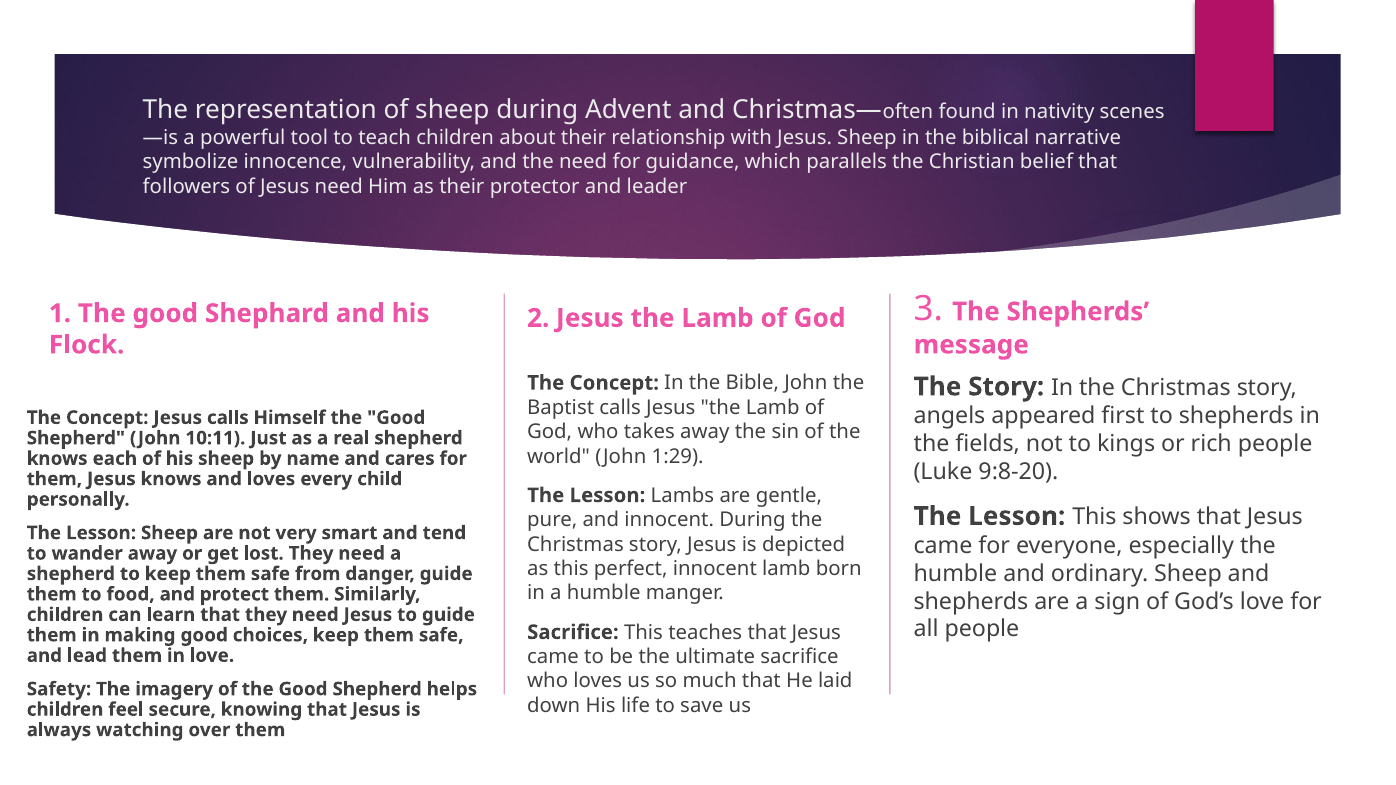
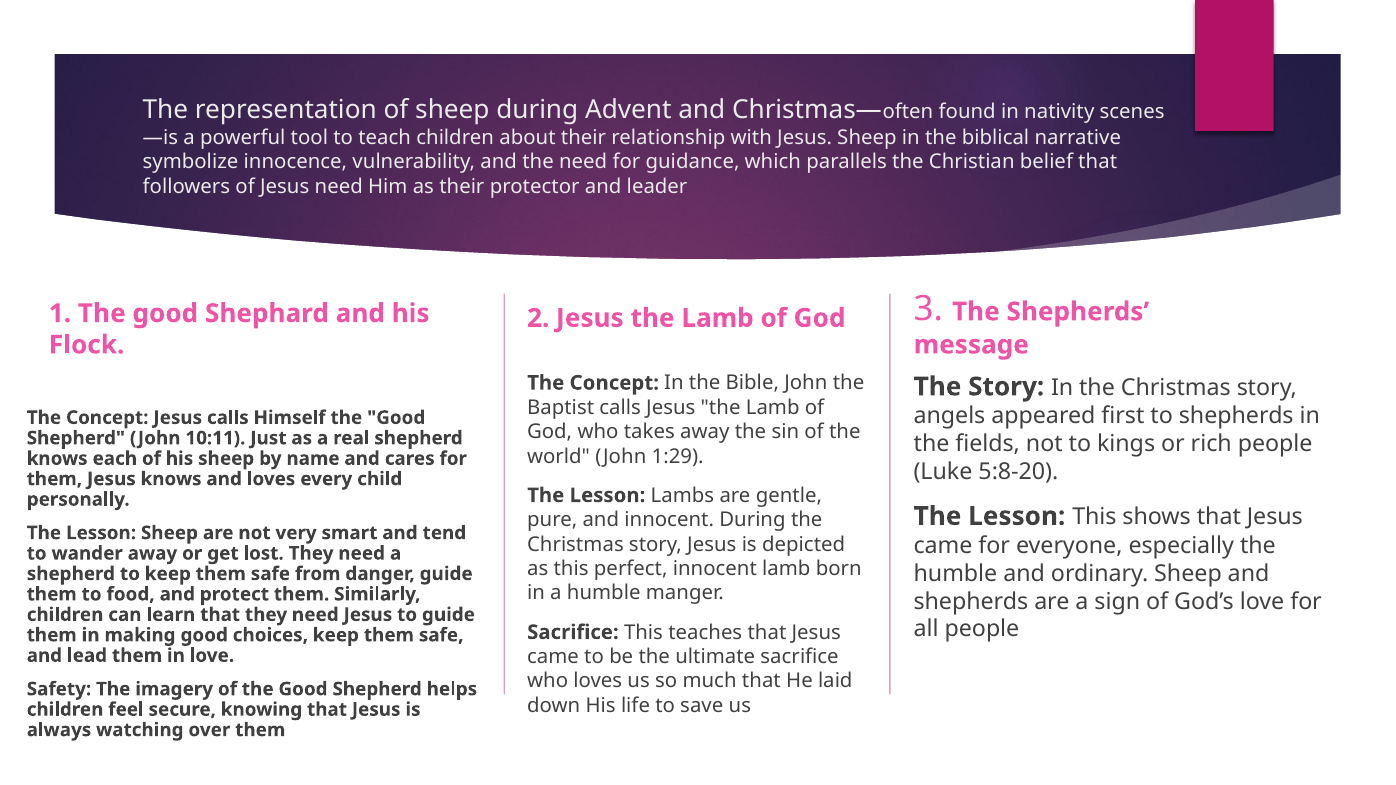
9:8-20: 9:8-20 -> 5:8-20 (1018, 472)
